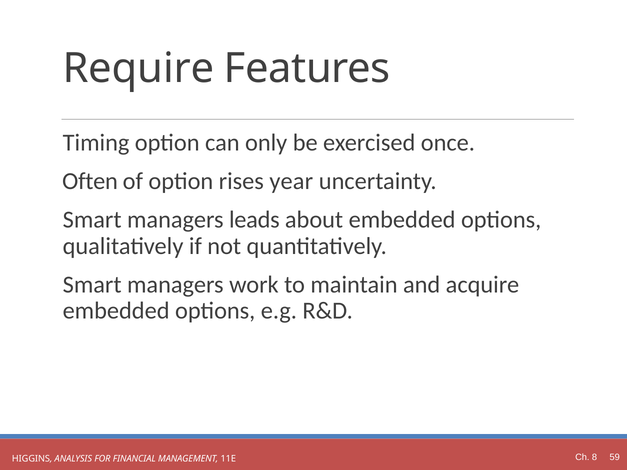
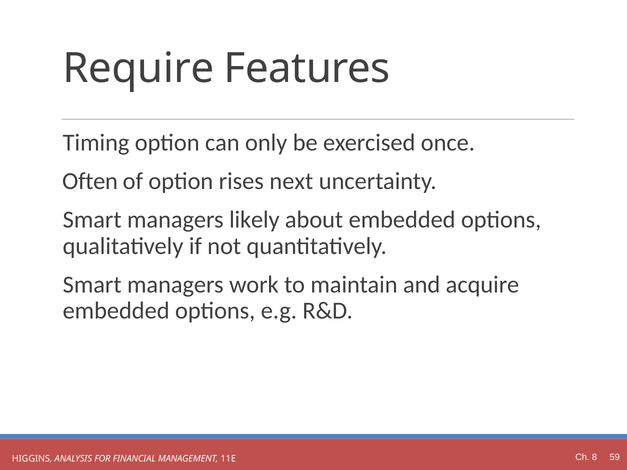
year: year -> next (291, 181)
leads: leads -> likely (254, 220)
